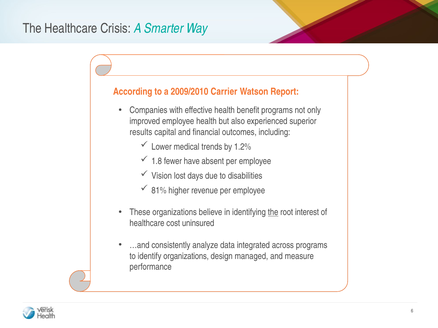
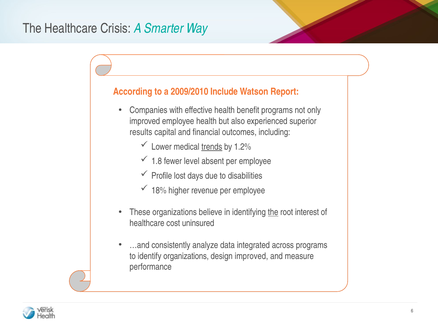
Carrier: Carrier -> Include (224, 92)
trends underline: none -> present (212, 147)
have: have -> level (192, 161)
Vision: Vision -> Profile (162, 176)
81%: 81% -> 18% (159, 191)
design managed: managed -> improved (251, 256)
